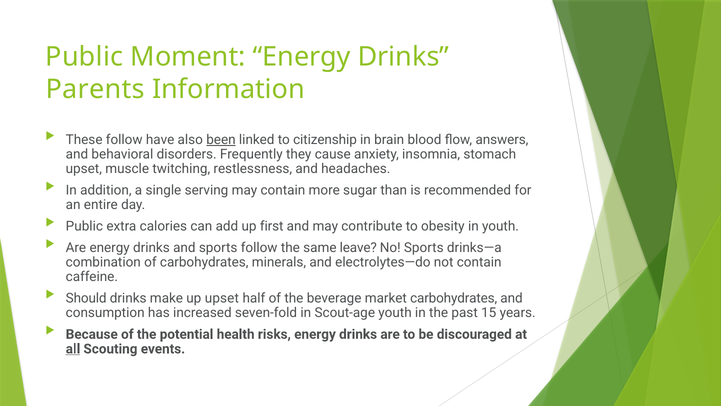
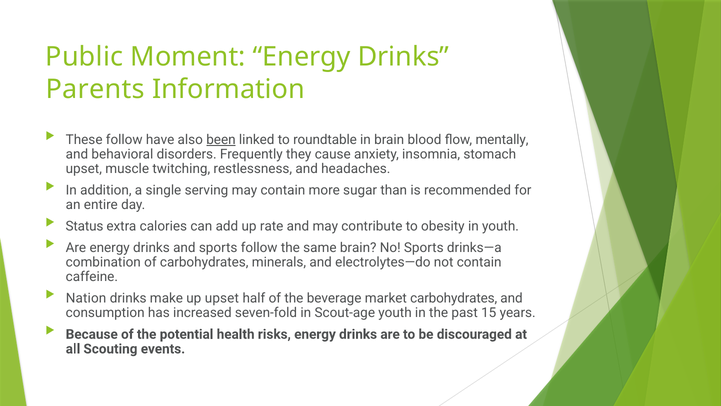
citizenship: citizenship -> roundtable (325, 140)
answers: answers -> mentally (502, 140)
Public: Public -> Status (84, 226)
first: first -> rate (272, 226)
same leave: leave -> brain (358, 247)
Should: Should -> Nation (86, 298)
all underline: present -> none (73, 349)
